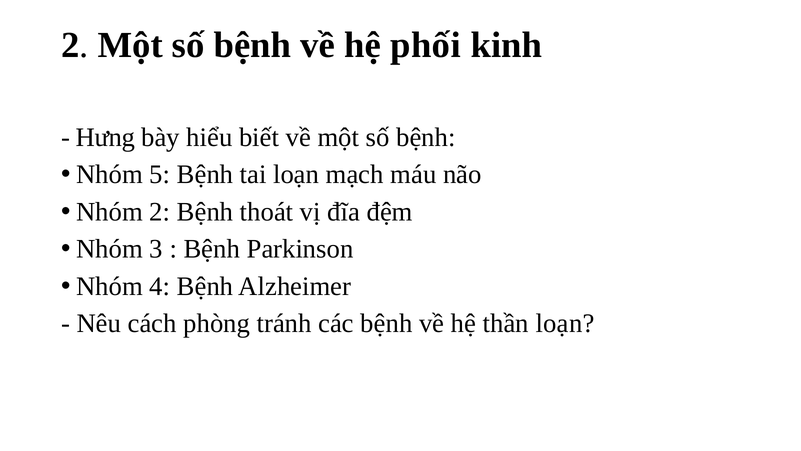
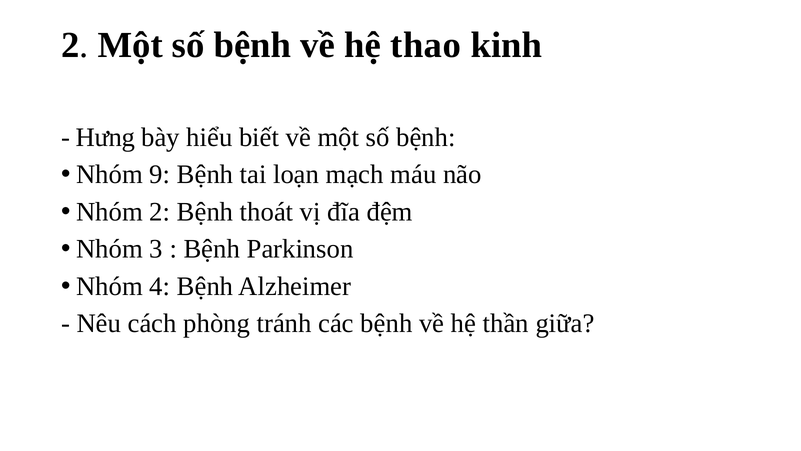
phối: phối -> thao (426, 45)
5: 5 -> 9 (160, 174)
thần loạn: loạn -> giữa (565, 323)
